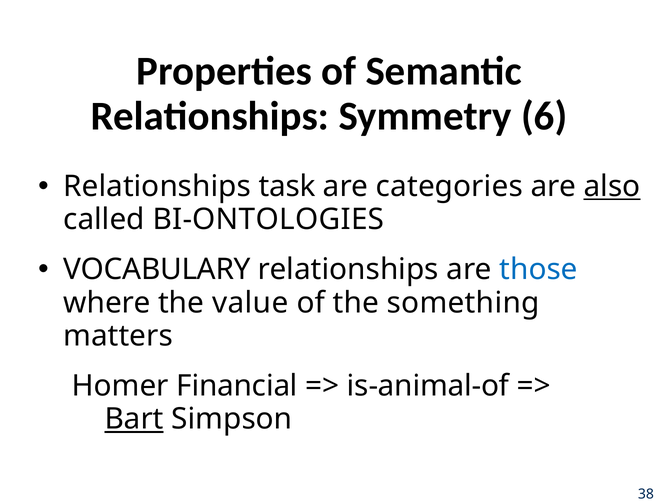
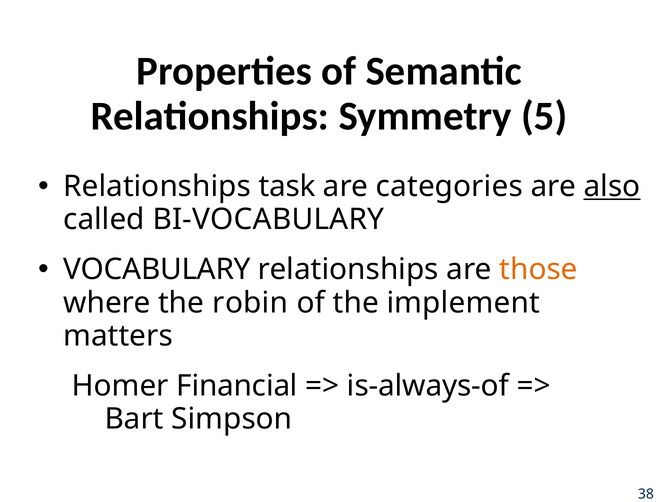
6: 6 -> 5 (544, 116)
BI-ONTOLOGIES: BI-ONTOLOGIES -> BI-VOCABULARY (268, 220)
those colour: blue -> orange (539, 270)
value: value -> robin (250, 303)
something: something -> implement (463, 303)
is-animal-of: is-animal-of -> is-always-of (428, 386)
Bart underline: present -> none (134, 420)
